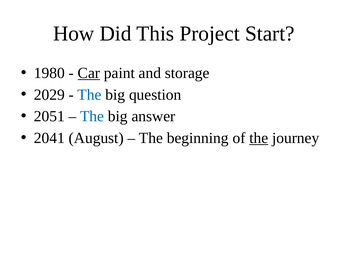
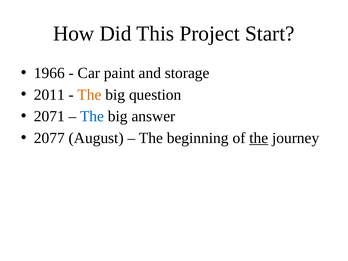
1980: 1980 -> 1966 (49, 73)
Car underline: present -> none (89, 73)
2029: 2029 -> 2011 (49, 95)
The colour: blue -> orange (89, 95)
2051: 2051 -> 2071 (49, 116)
2041: 2041 -> 2077 (49, 138)
